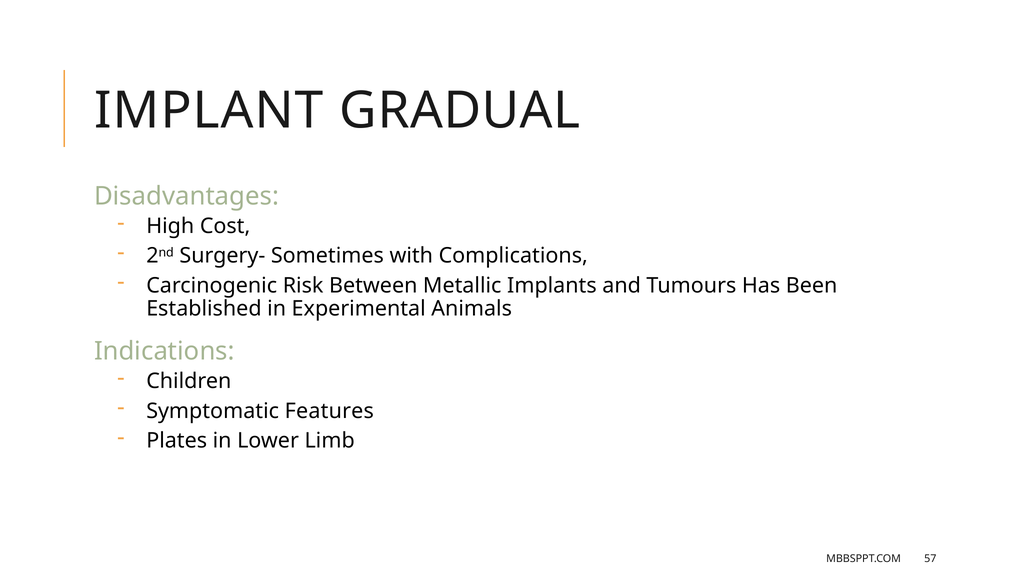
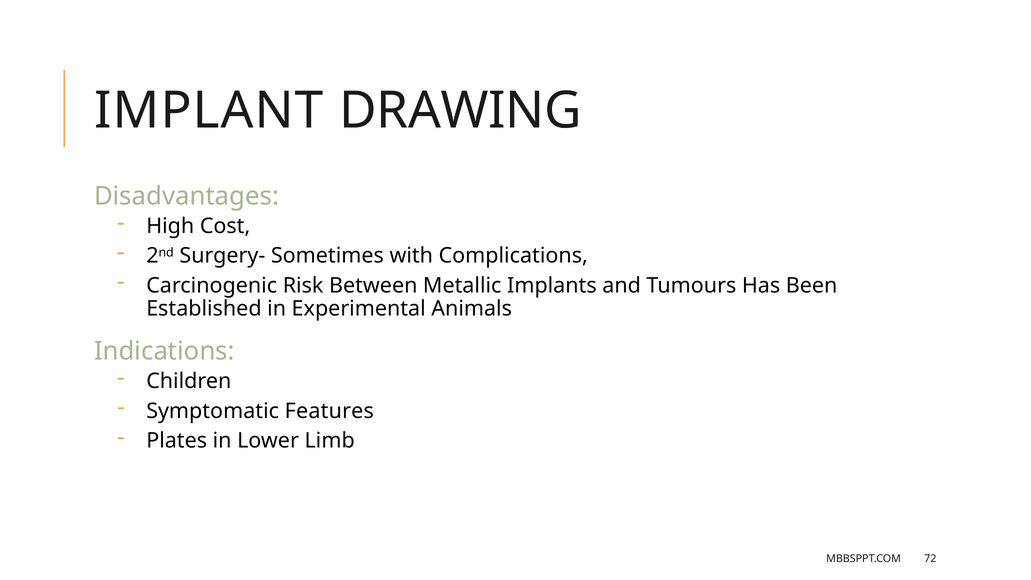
GRADUAL: GRADUAL -> DRAWING (460, 111)
57: 57 -> 72 (930, 559)
